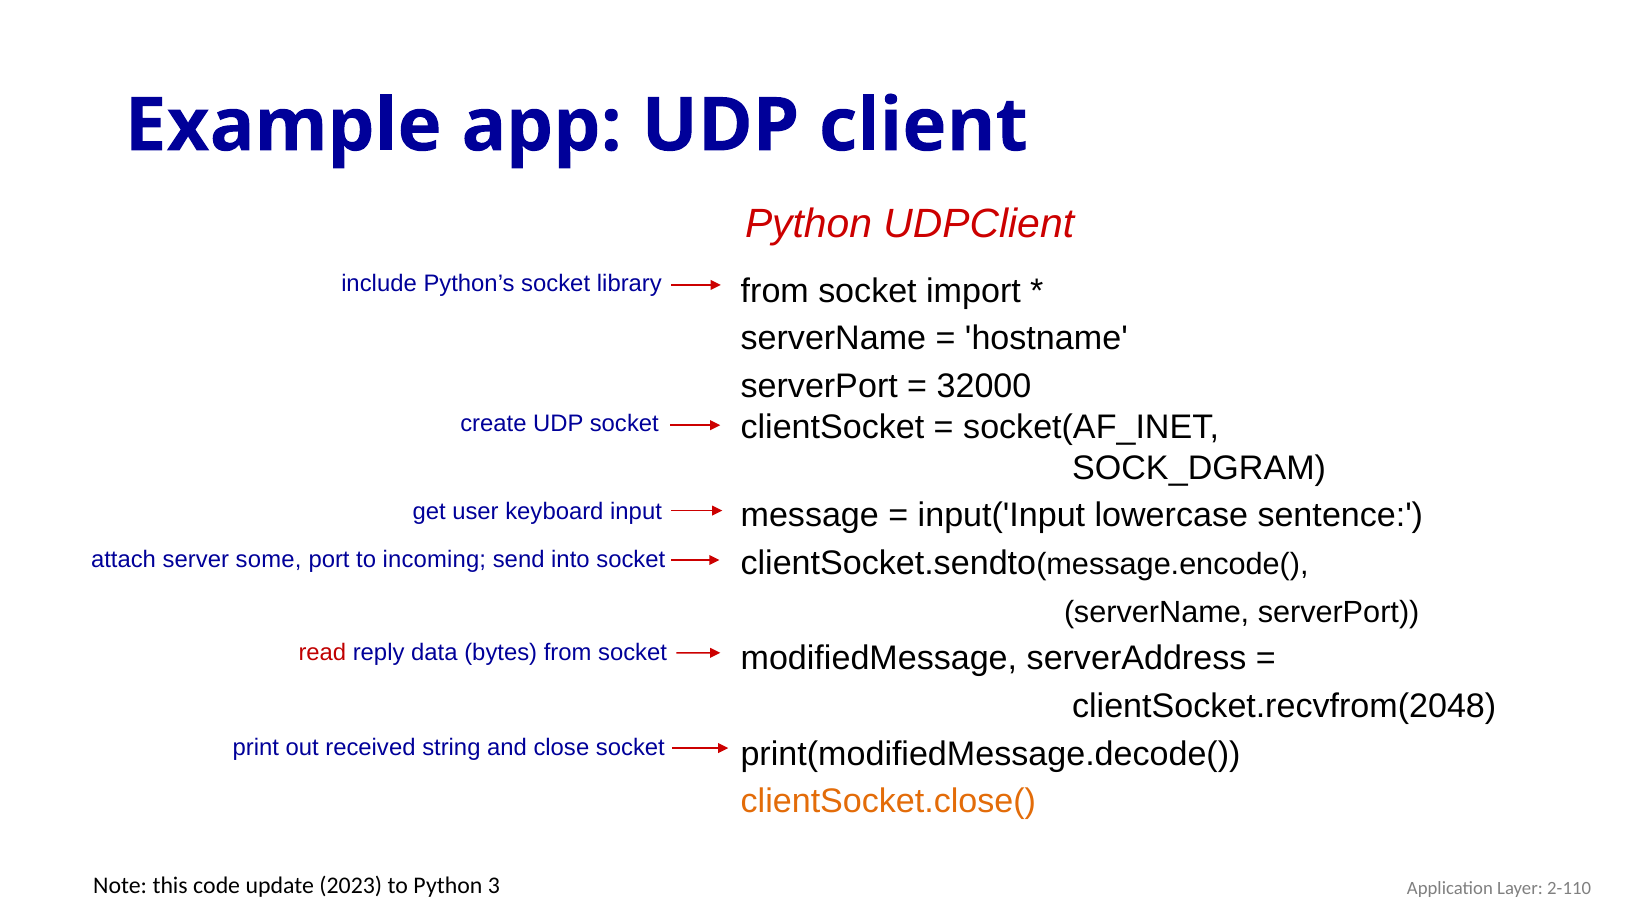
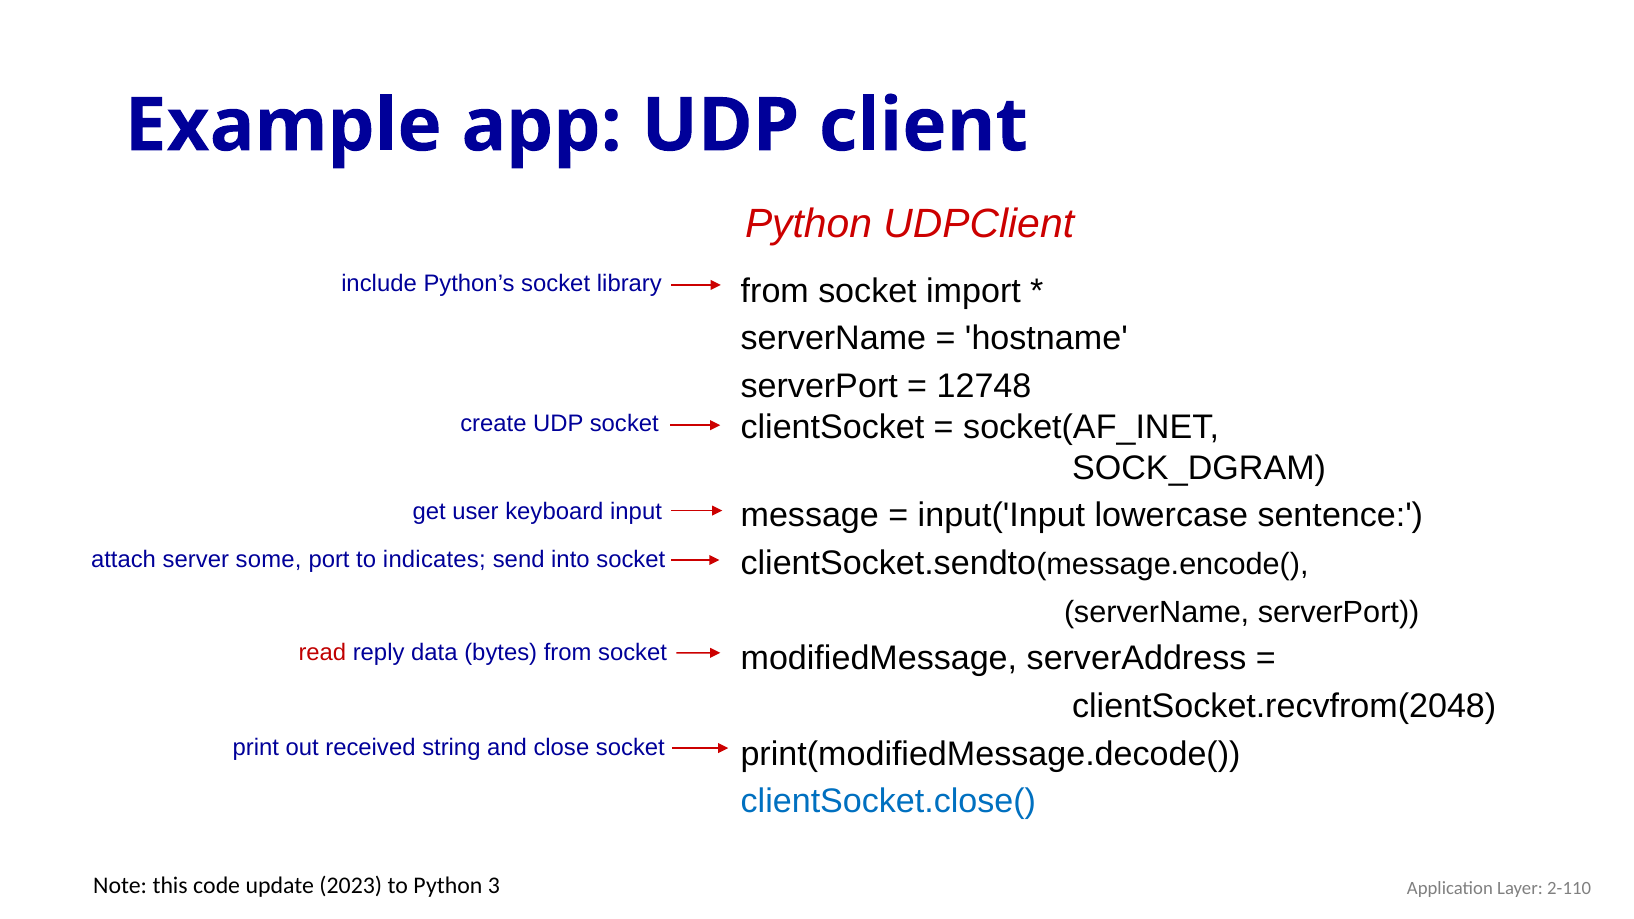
32000: 32000 -> 12748 (984, 386)
incoming: incoming -> indicates (434, 560)
clientSocket.close( colour: orange -> blue (888, 802)
